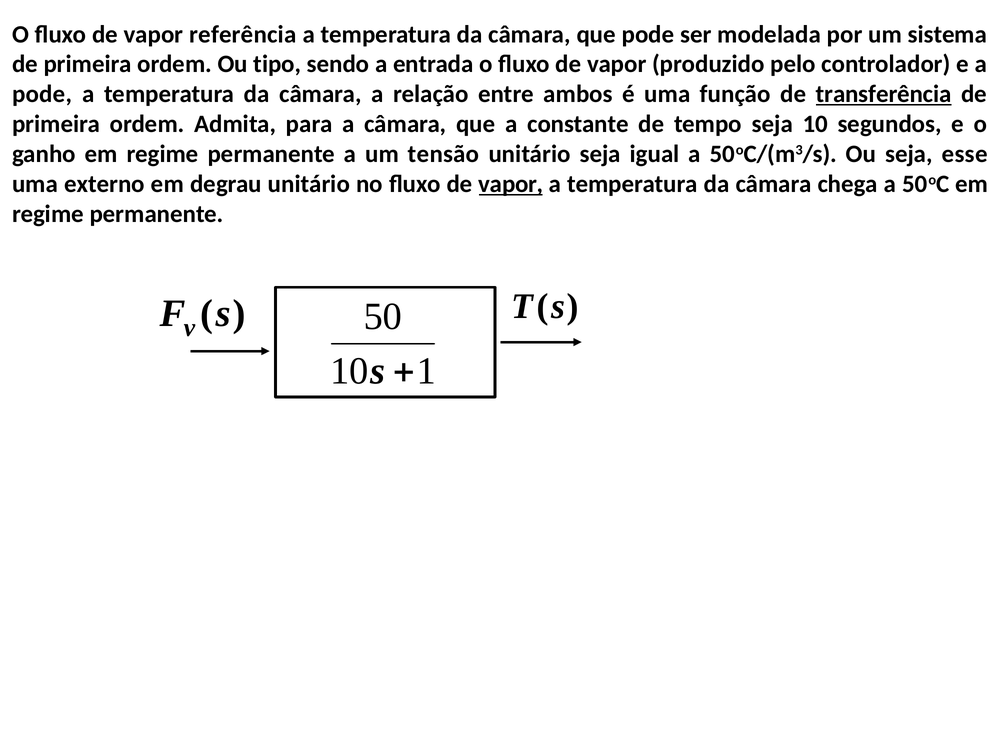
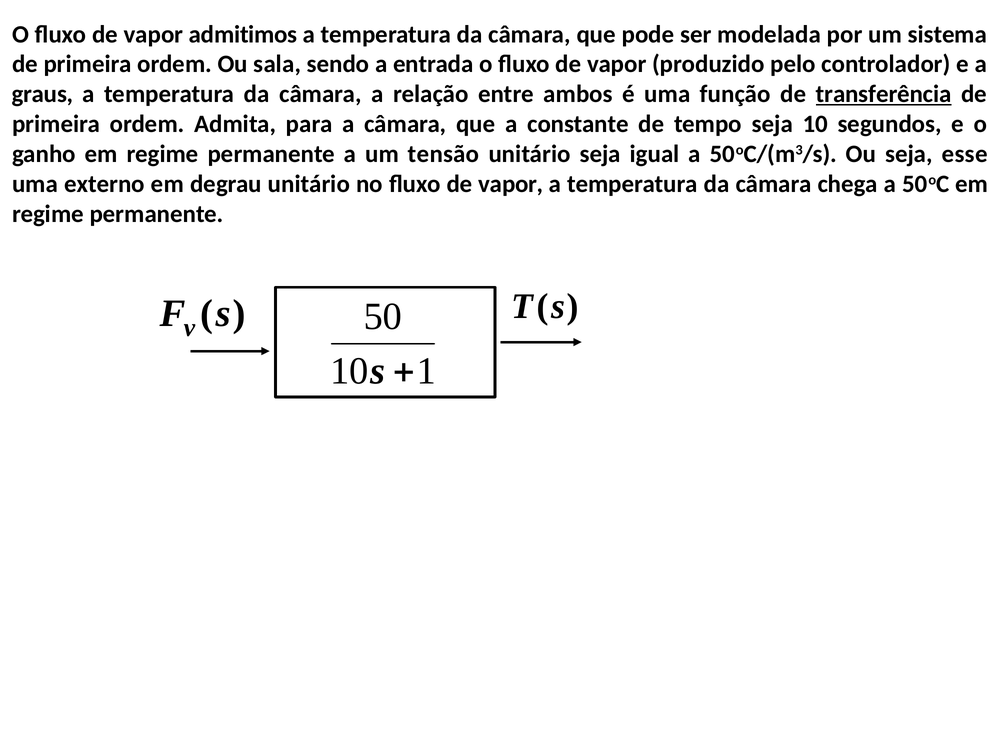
referência: referência -> admitimos (243, 34)
tipo: tipo -> sala (277, 64)
pode: pode -> graus (42, 94)
vapor underline: present -> none (511, 184)
